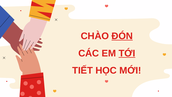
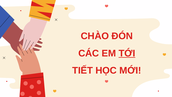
ĐÓN underline: present -> none (122, 36)
